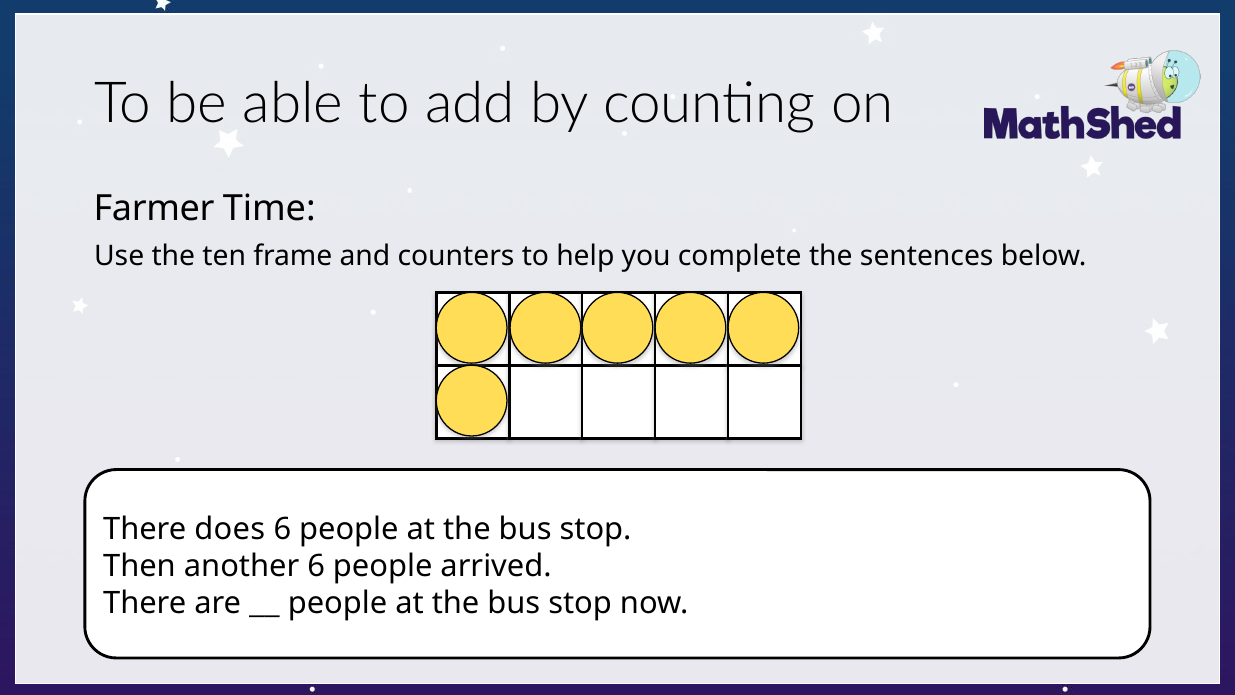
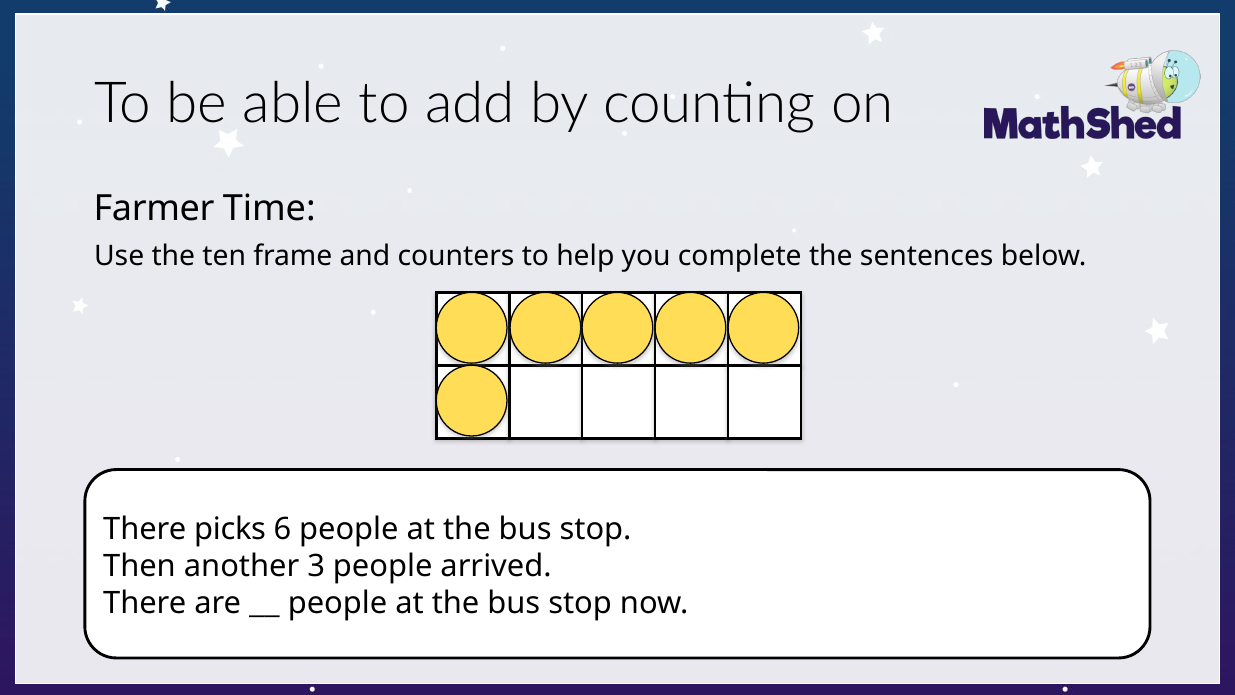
does: does -> picks (230, 529)
another 6: 6 -> 3 (316, 566)
